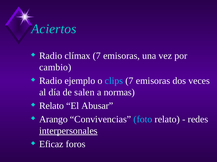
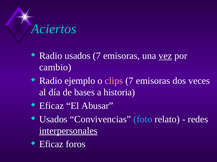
Radio clímax: clímax -> usados (78, 56)
vez underline: none -> present (165, 56)
clips colour: light blue -> pink (114, 81)
salen: salen -> bases (85, 93)
normas: normas -> historia (119, 93)
Relato: Relato -> Eficaz (52, 106)
Arango: Arango -> Usados (53, 120)
